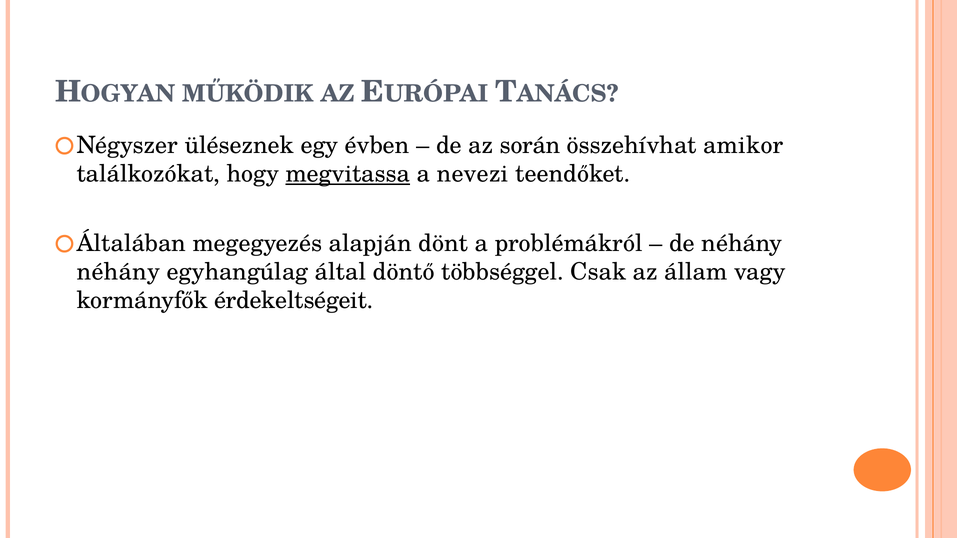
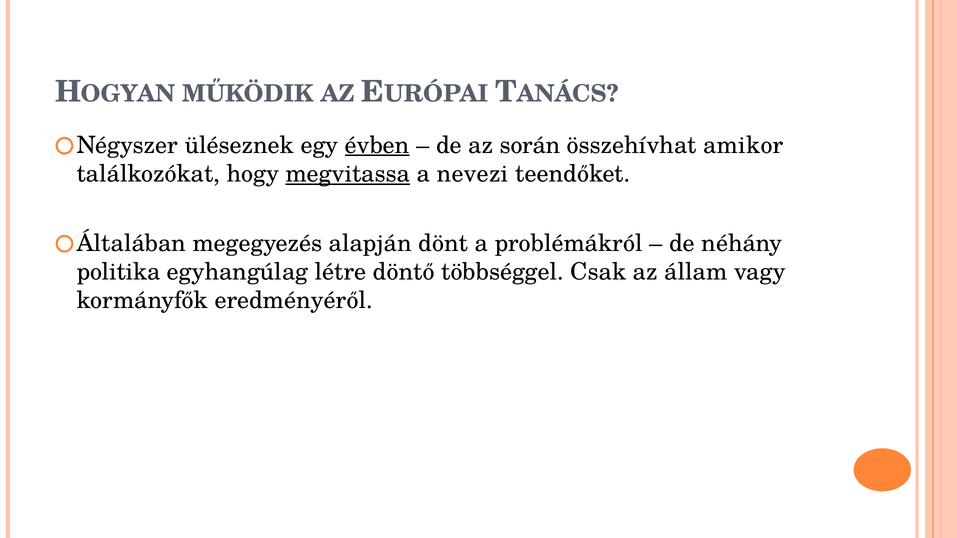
évben underline: none -> present (377, 145)
néhány: néhány -> politika (118, 272)
által: által -> létre (340, 272)
érdekeltségeit: érdekeltségeit -> eredményéről (294, 301)
